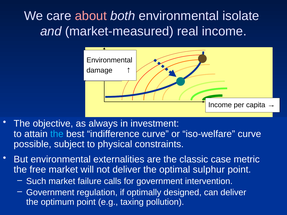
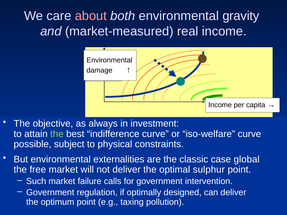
isolate: isolate -> gravity (241, 16)
the colour: light blue -> light green (57, 134)
metric: metric -> global (247, 160)
